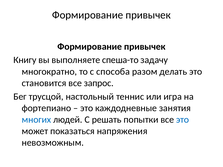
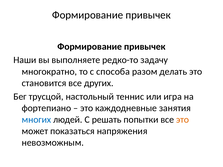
Книгу: Книгу -> Наши (25, 60)
спеша-то: спеша-то -> редко-то (120, 60)
запрос: запрос -> других (99, 83)
это colour: blue -> orange (183, 120)
